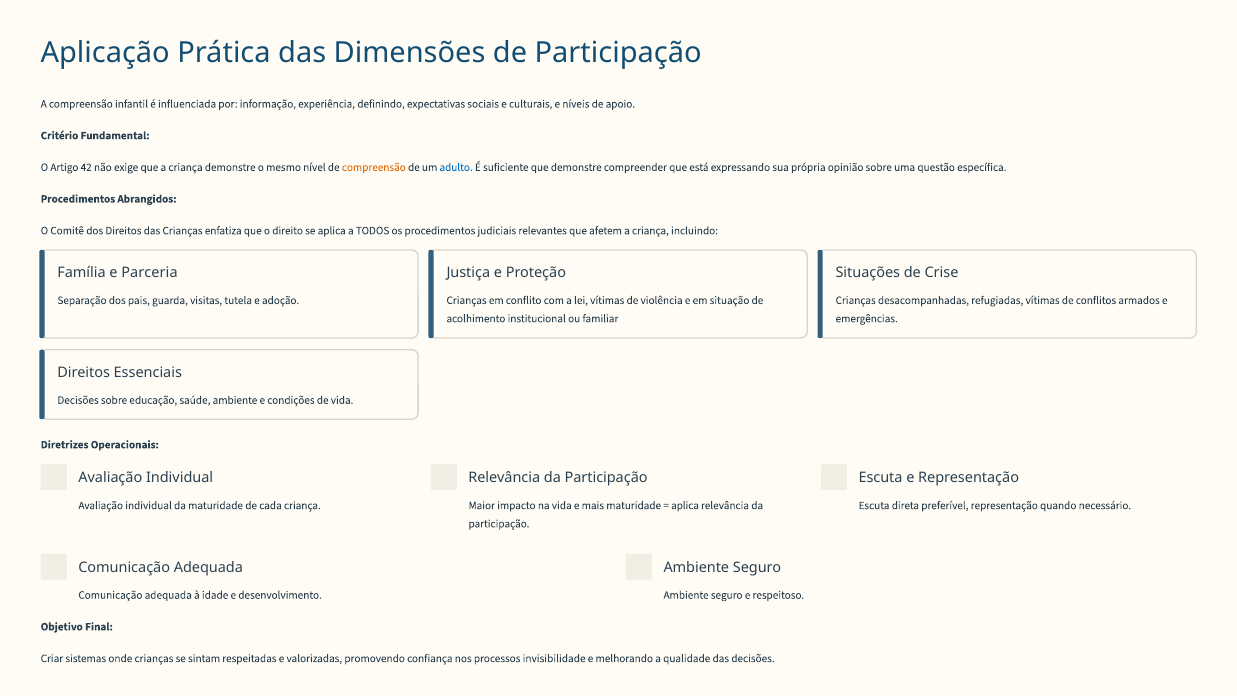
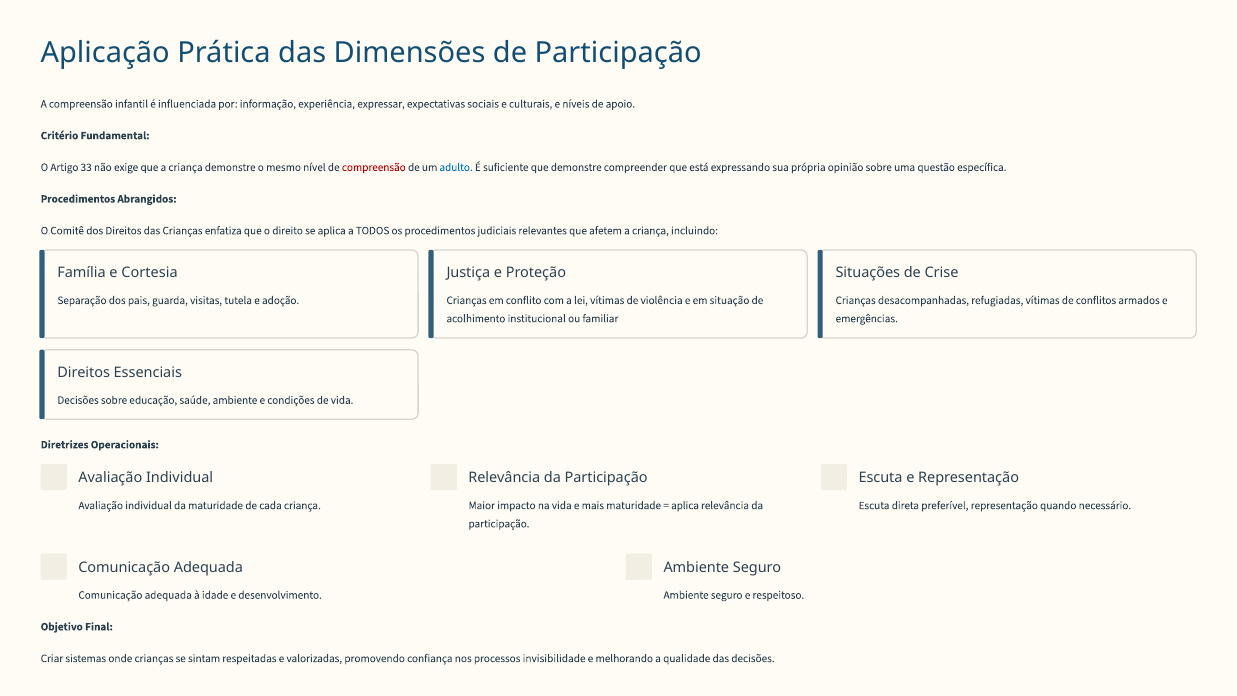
definindo: definindo -> expressar (381, 104)
42: 42 -> 33 (86, 167)
compreensão colour: orange -> red (374, 167)
Parceria: Parceria -> Cortesia (150, 273)
